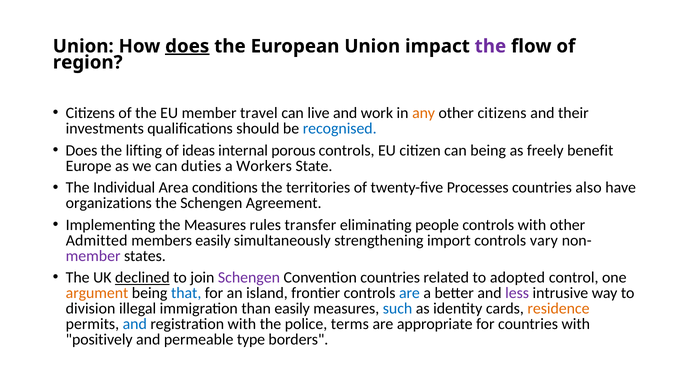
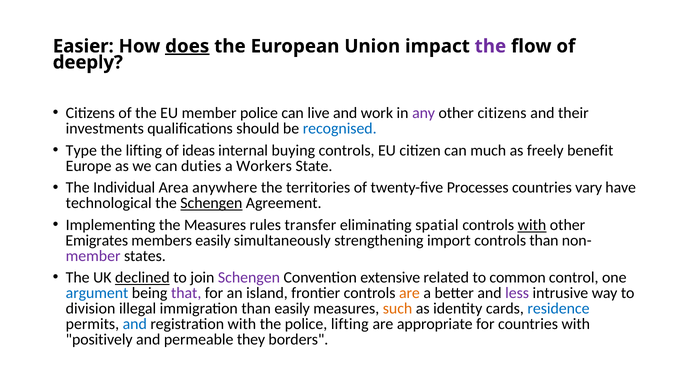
Union: Union -> Easier (83, 46)
region: region -> deeply (88, 62)
member travel: travel -> police (259, 113)
any colour: orange -> purple (424, 113)
Does: Does -> Type (81, 151)
porous: porous -> buying (293, 151)
can being: being -> much (488, 151)
conditions: conditions -> anywhere (225, 188)
also: also -> vary (589, 188)
organizations: organizations -> technological (109, 203)
Schengen underline: none -> present (211, 203)
people: people -> spatial (437, 225)
with underline: none -> present (532, 225)
Admitted: Admitted -> Emigrates (97, 241)
controls vary: vary -> than (544, 241)
Convention countries: countries -> extensive (390, 278)
adopted: adopted -> common (518, 278)
argument colour: orange -> blue (97, 293)
that colour: blue -> purple (186, 293)
are colour: blue -> orange (409, 293)
such colour: blue -> orange (398, 309)
residence colour: orange -> blue (558, 309)
police terms: terms -> lifting (350, 324)
type: type -> they (251, 339)
